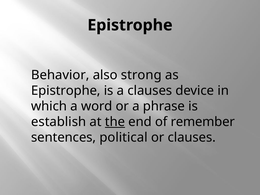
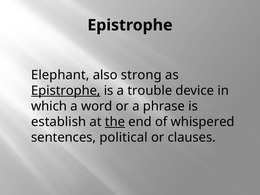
Behavior: Behavior -> Elephant (60, 75)
Epistrophe underline: none -> present (66, 91)
a clauses: clauses -> trouble (150, 91)
remember: remember -> whispered (203, 122)
